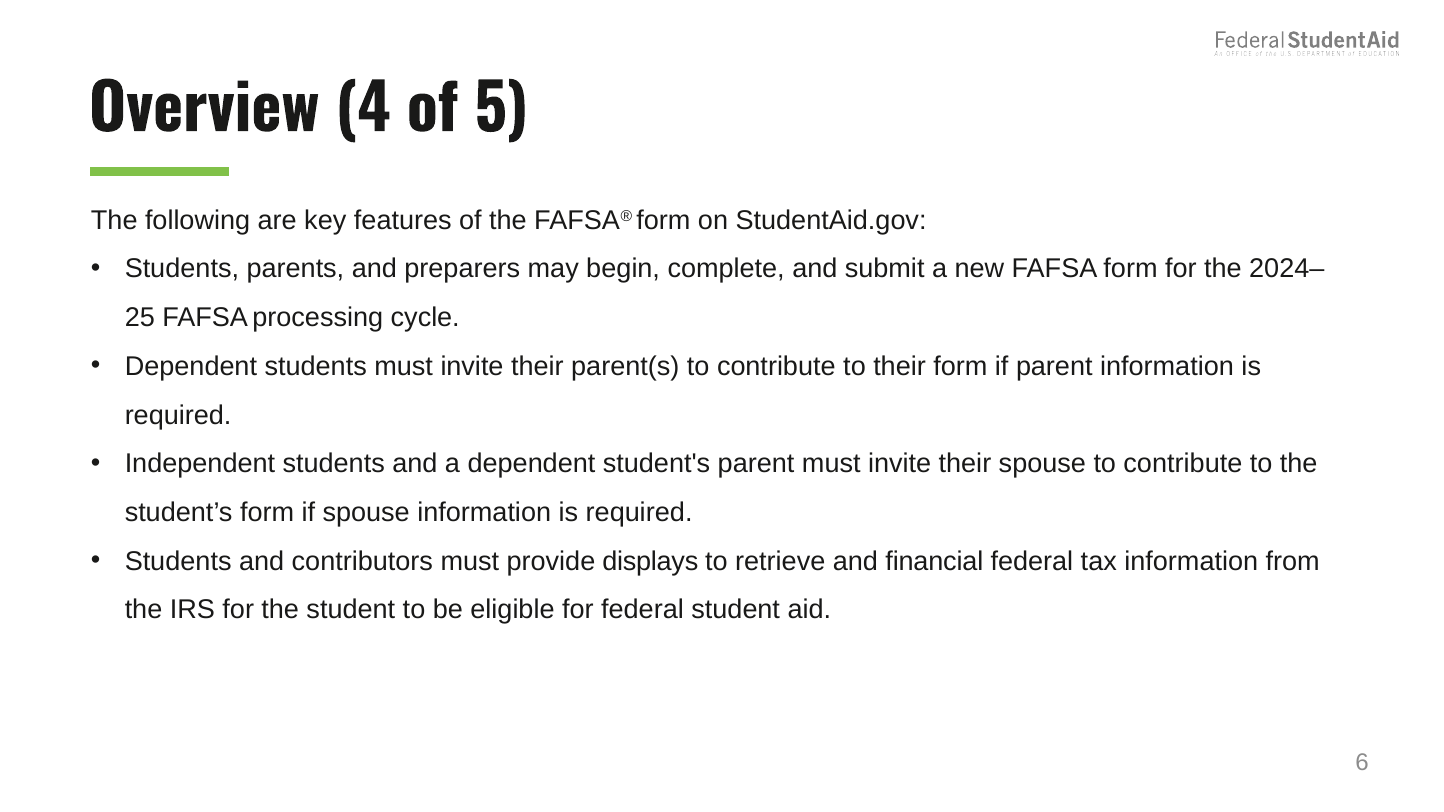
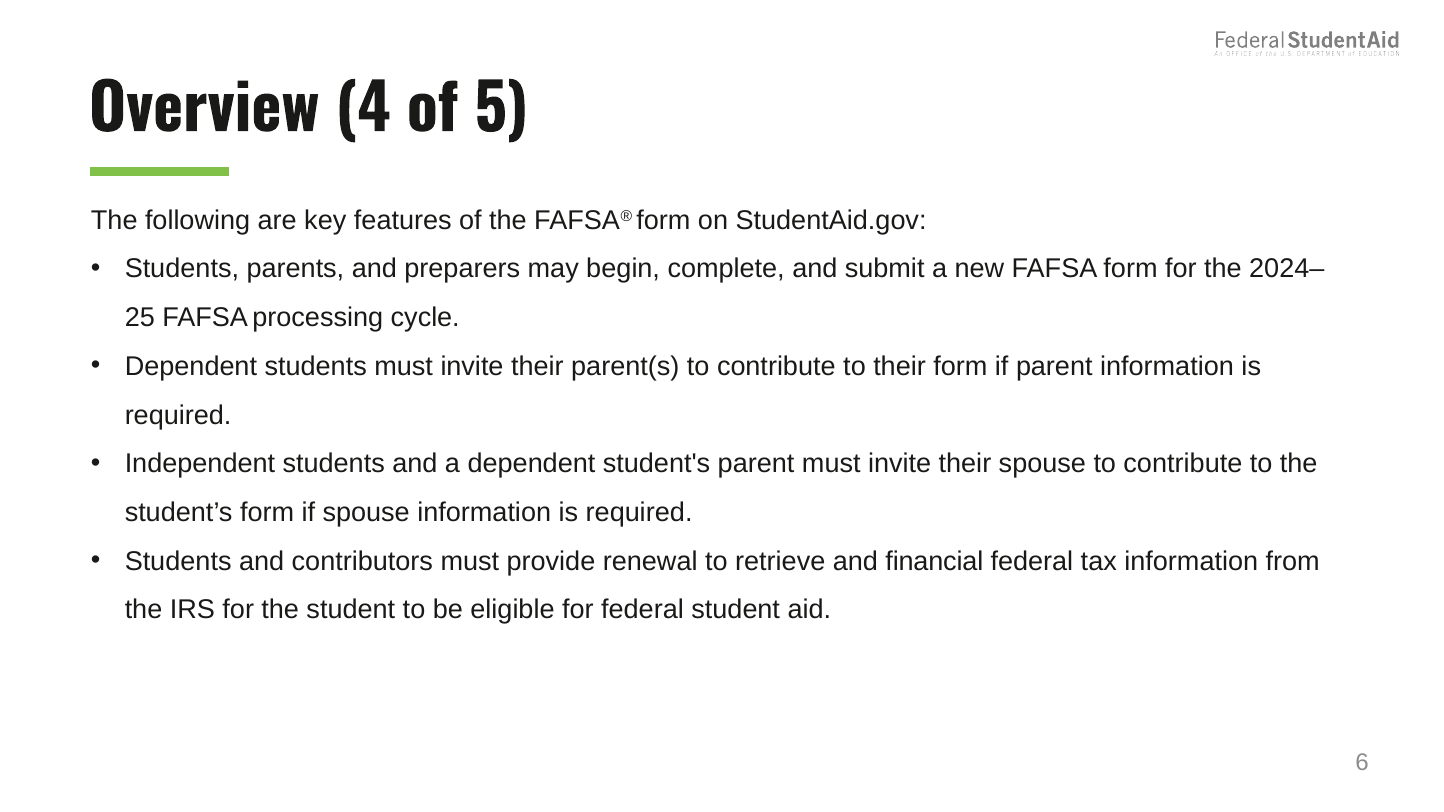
displays: displays -> renewal (650, 561)
